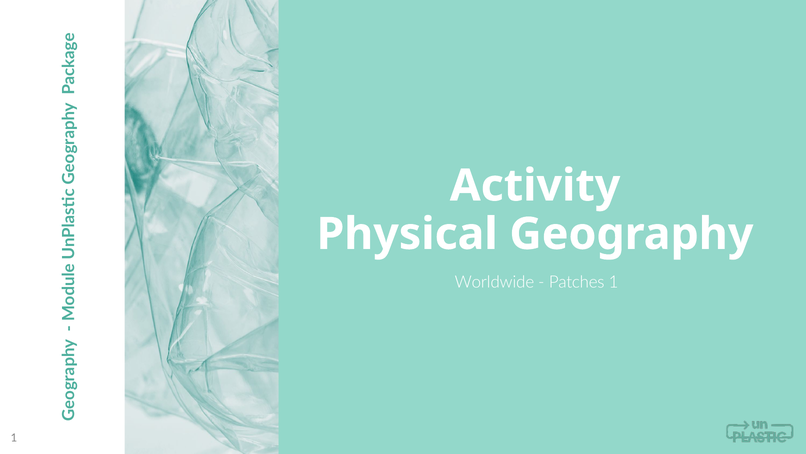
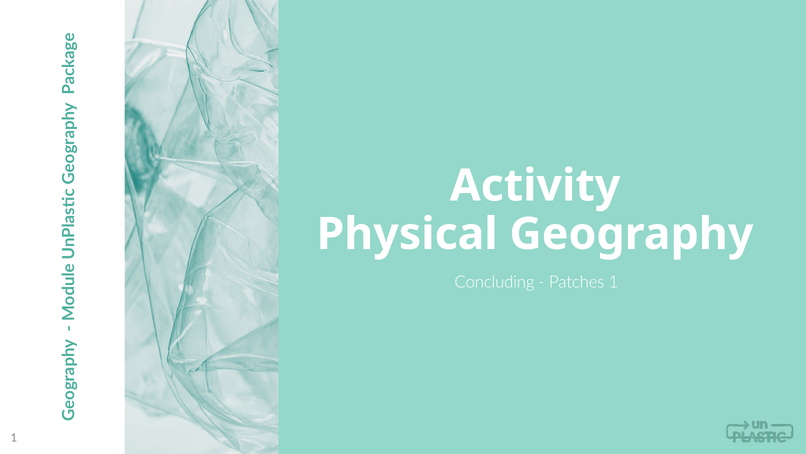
Worldwide: Worldwide -> Concluding (494, 282)
